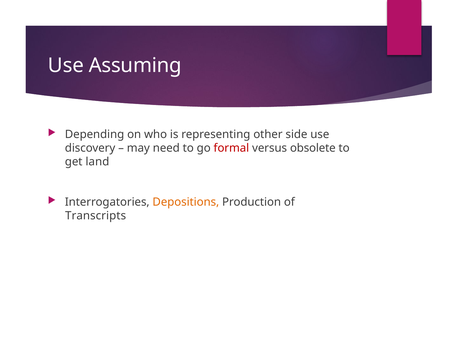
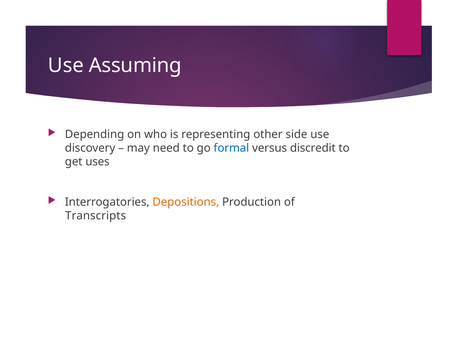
formal colour: red -> blue (231, 148)
obsolete: obsolete -> discredit (313, 148)
land: land -> uses (98, 162)
